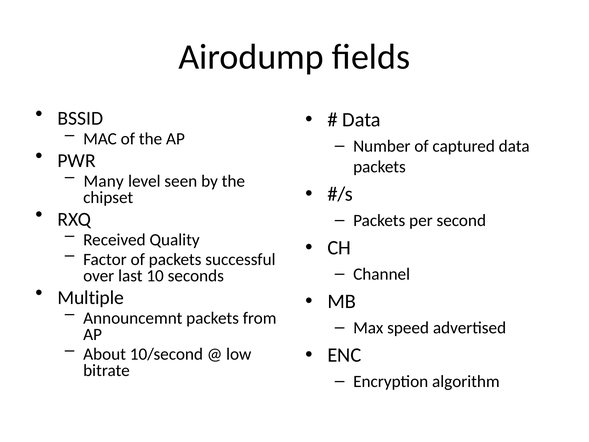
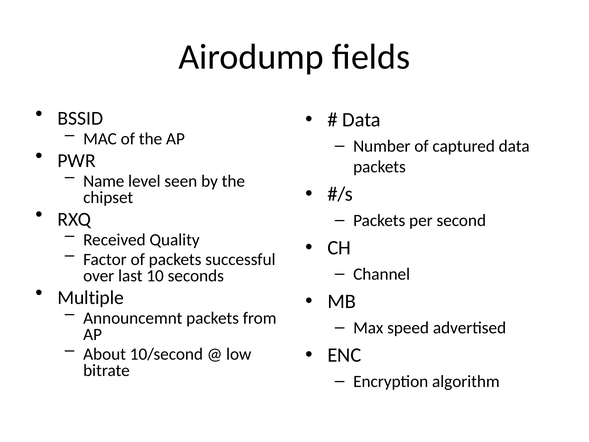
Many: Many -> Name (104, 181)
